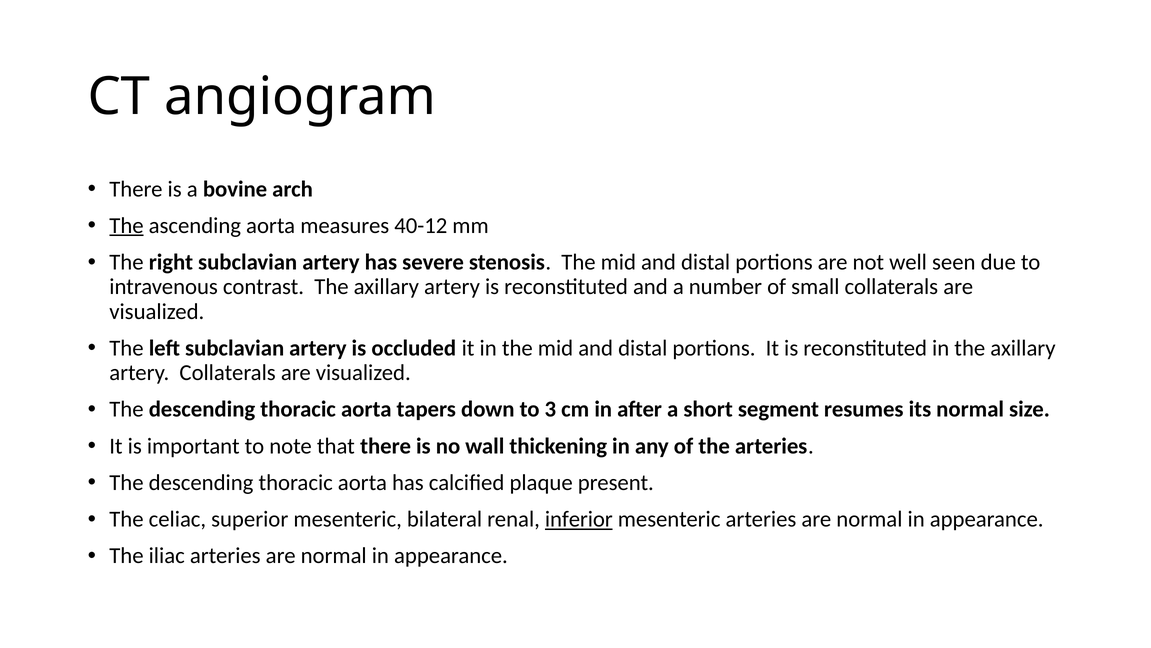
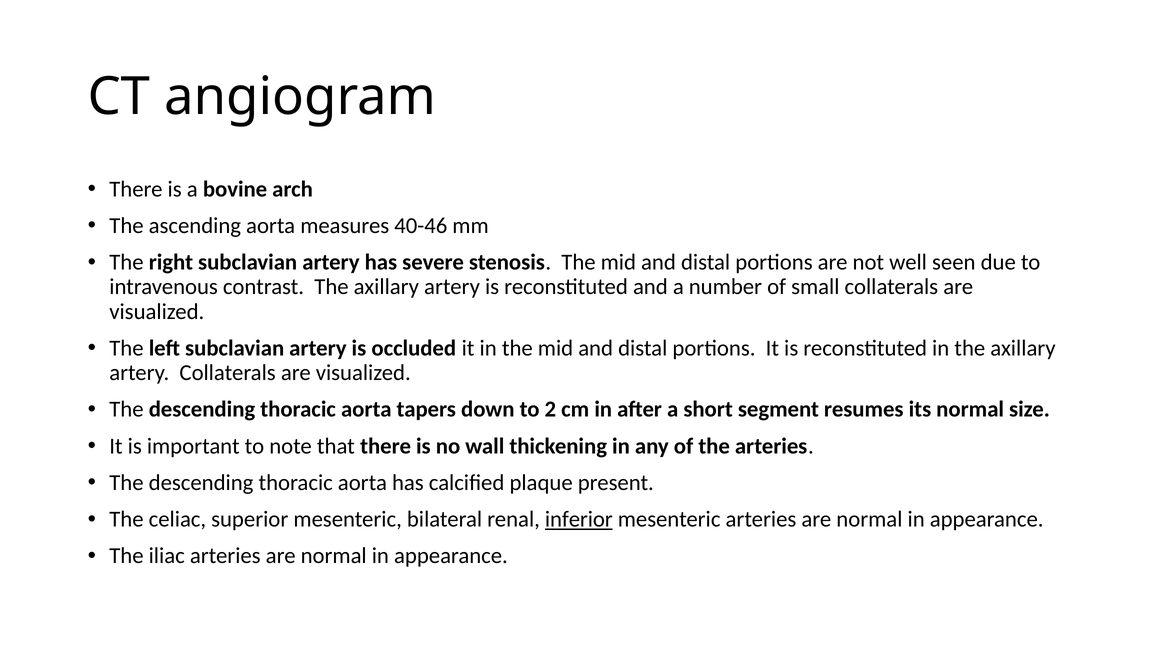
The underline: present -> none (126, 225)
40-12: 40-12 -> 40-46 (421, 225)
3: 3 -> 2 (550, 409)
